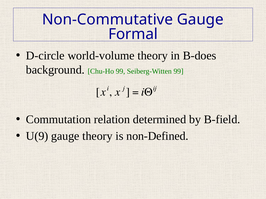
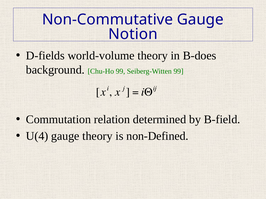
Formal: Formal -> Notion (133, 34)
D-circle: D-circle -> D-fields (45, 56)
U(9: U(9 -> U(4 (37, 136)
